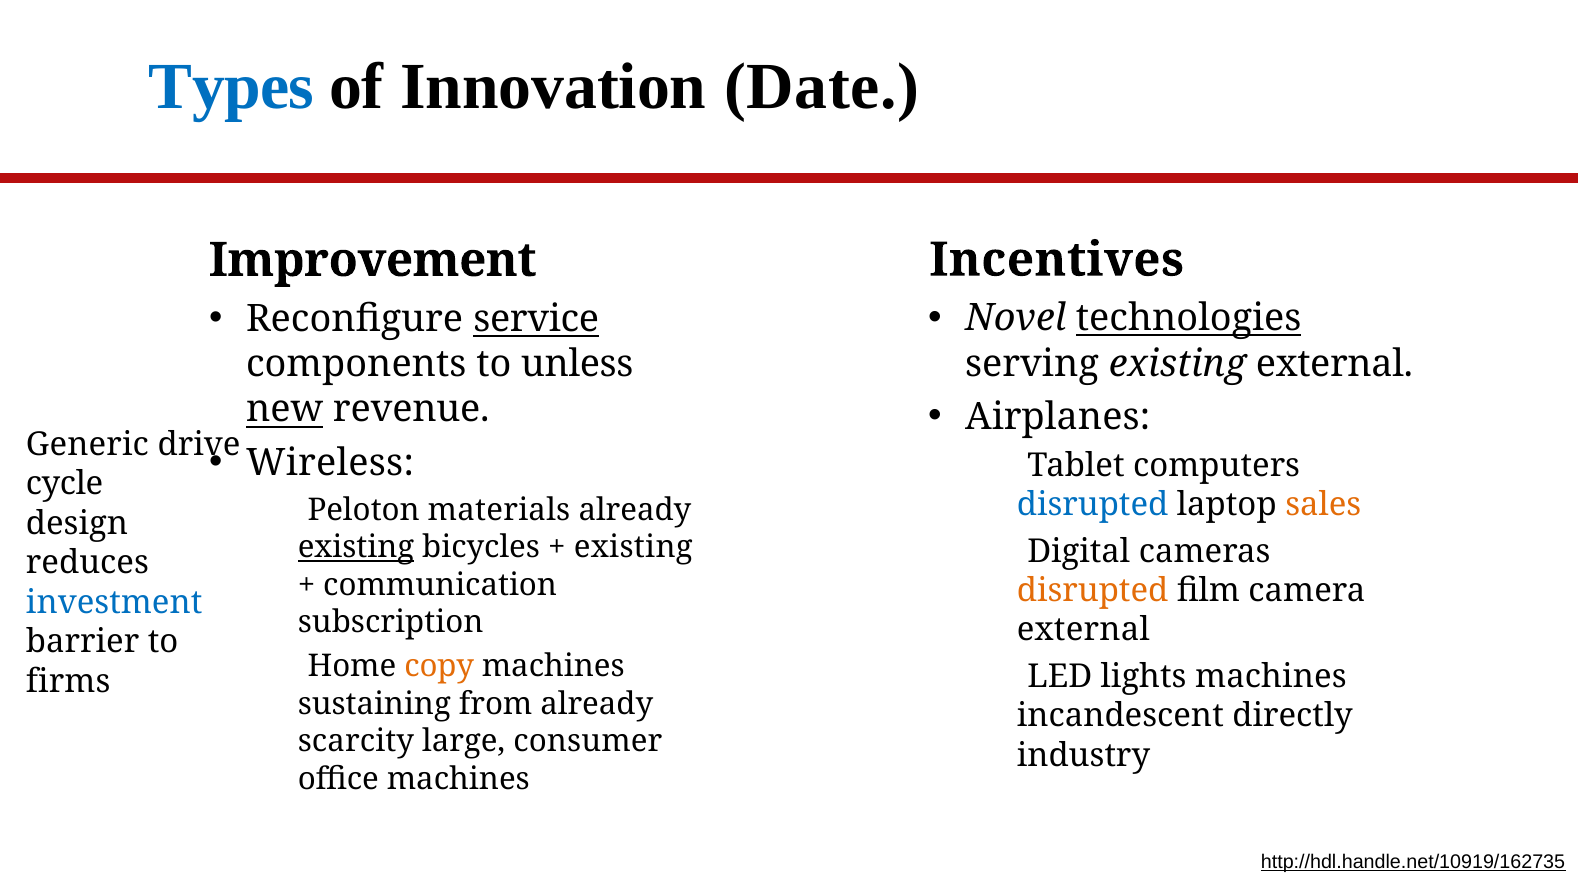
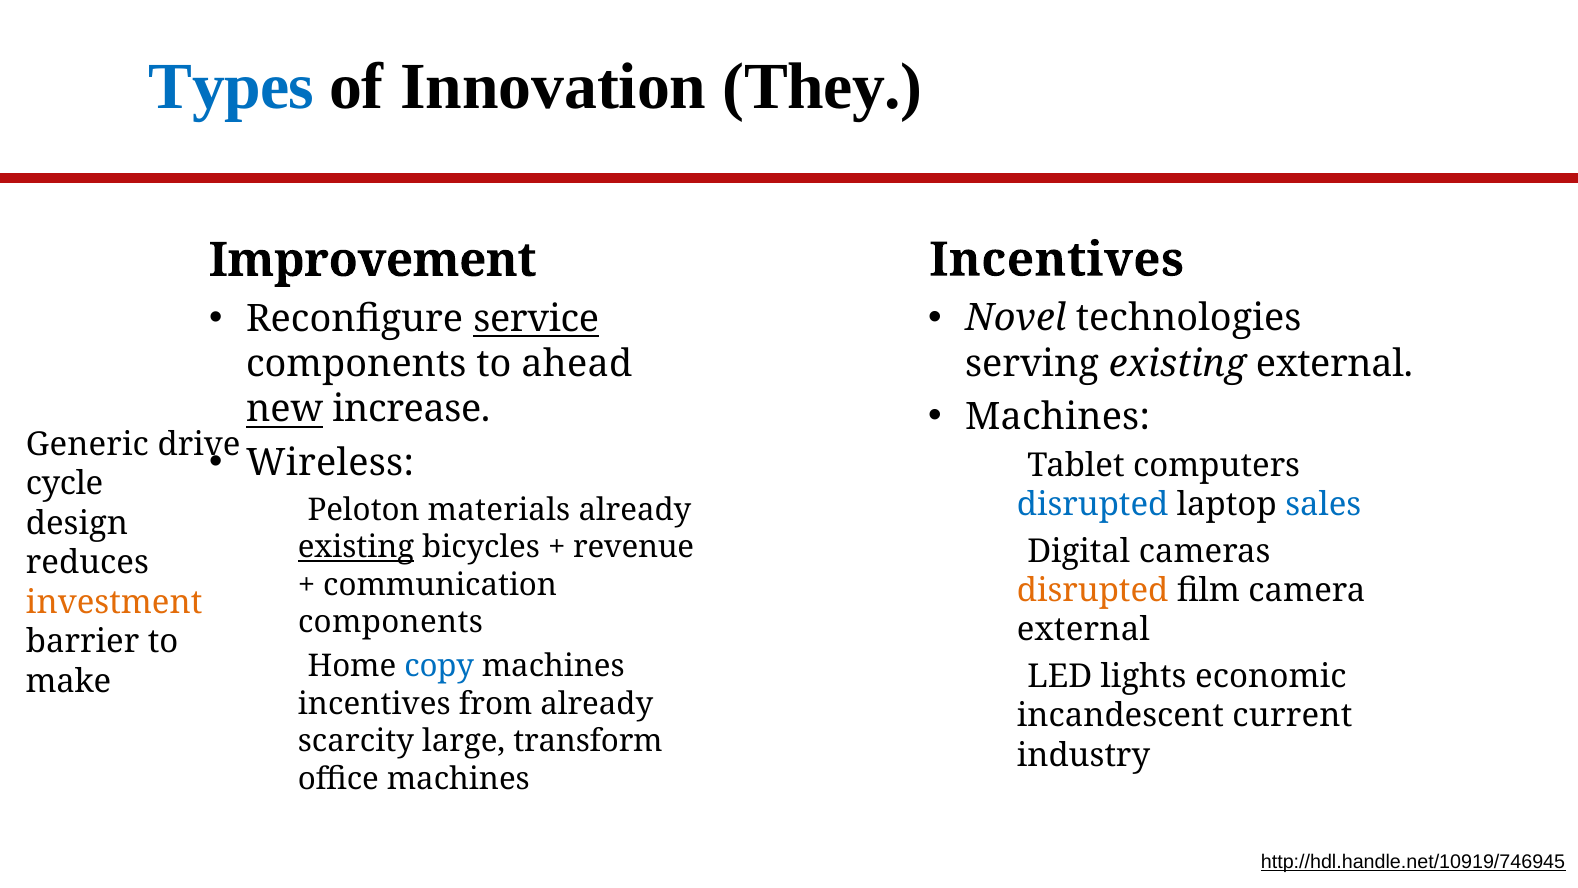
Date: Date -> They (823, 87)
technologies underline: present -> none (1189, 318)
unless: unless -> ahead (577, 364)
Airplanes: Airplanes -> Machines (1058, 417)
revenue: revenue -> increase (411, 409)
sales colour: orange -> blue (1323, 505)
existing: existing -> revenue (634, 547)
investment colour: blue -> orange (114, 602)
subscription: subscription -> components (391, 622)
copy colour: orange -> blue (439, 666)
lights machines: machines -> economic (1271, 676)
firms: firms -> make (68, 681)
sustaining: sustaining -> incentives (374, 704)
directly: directly -> current (1292, 715)
consumer: consumer -> transform (588, 741)
http://hdl.handle.net/10919/162735: http://hdl.handle.net/10919/162735 -> http://hdl.handle.net/10919/746945 (1413, 861)
